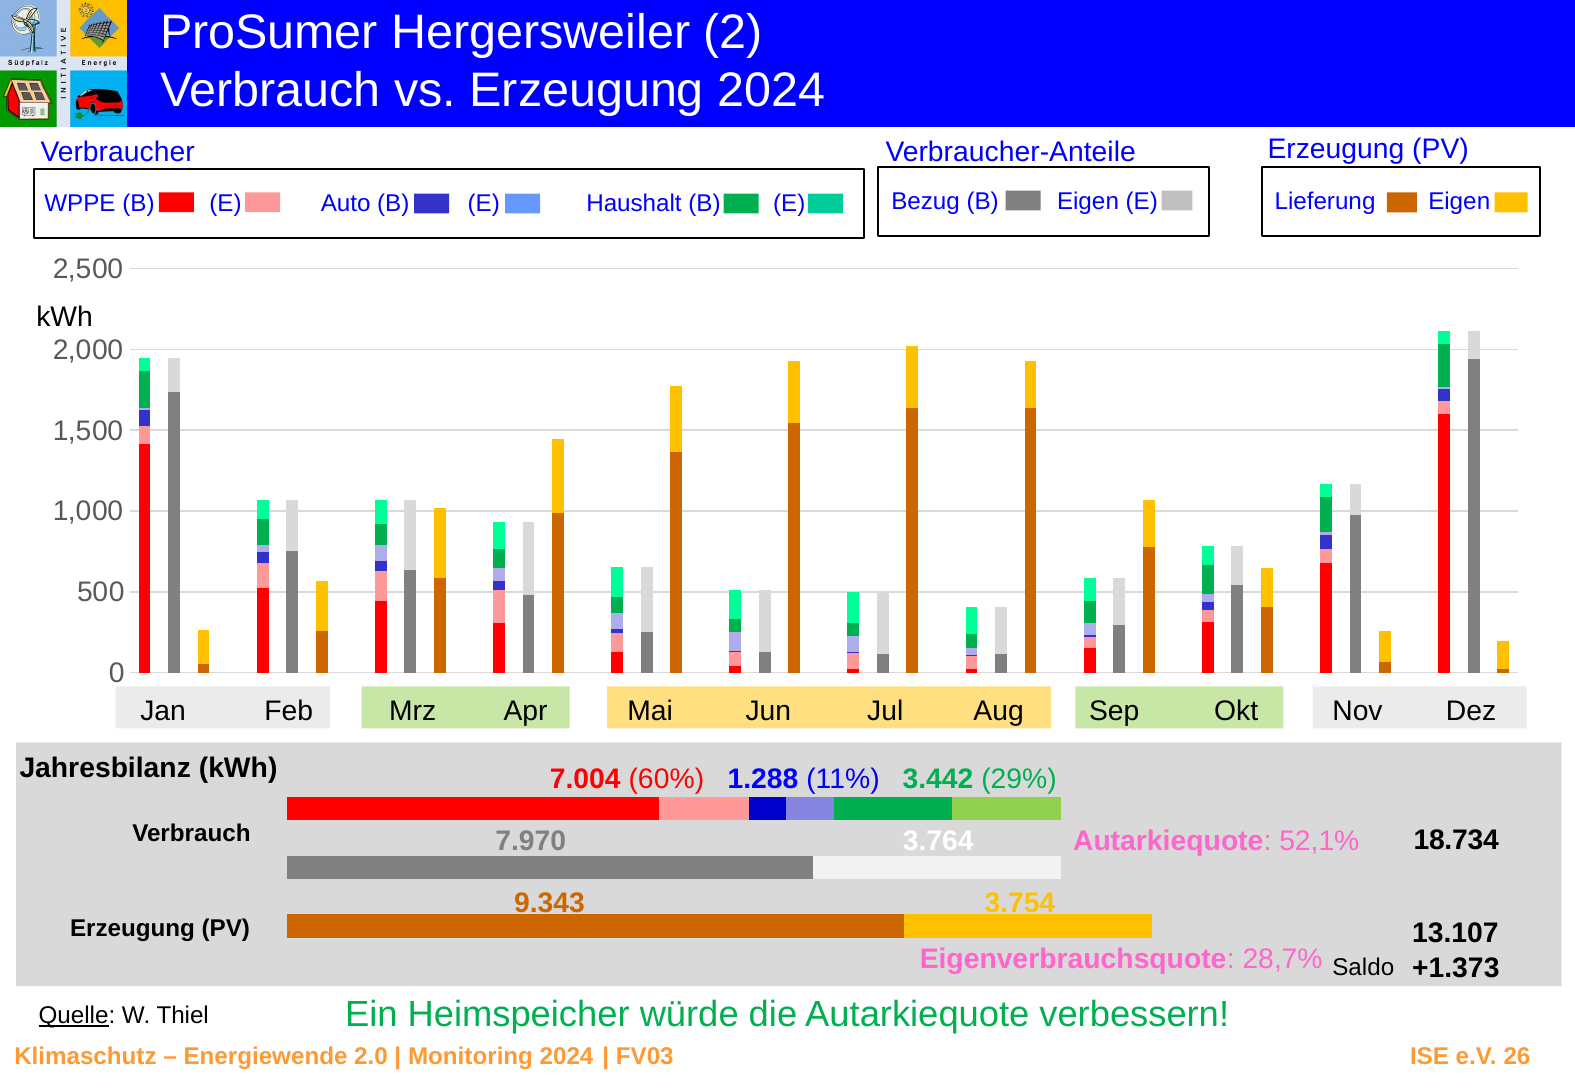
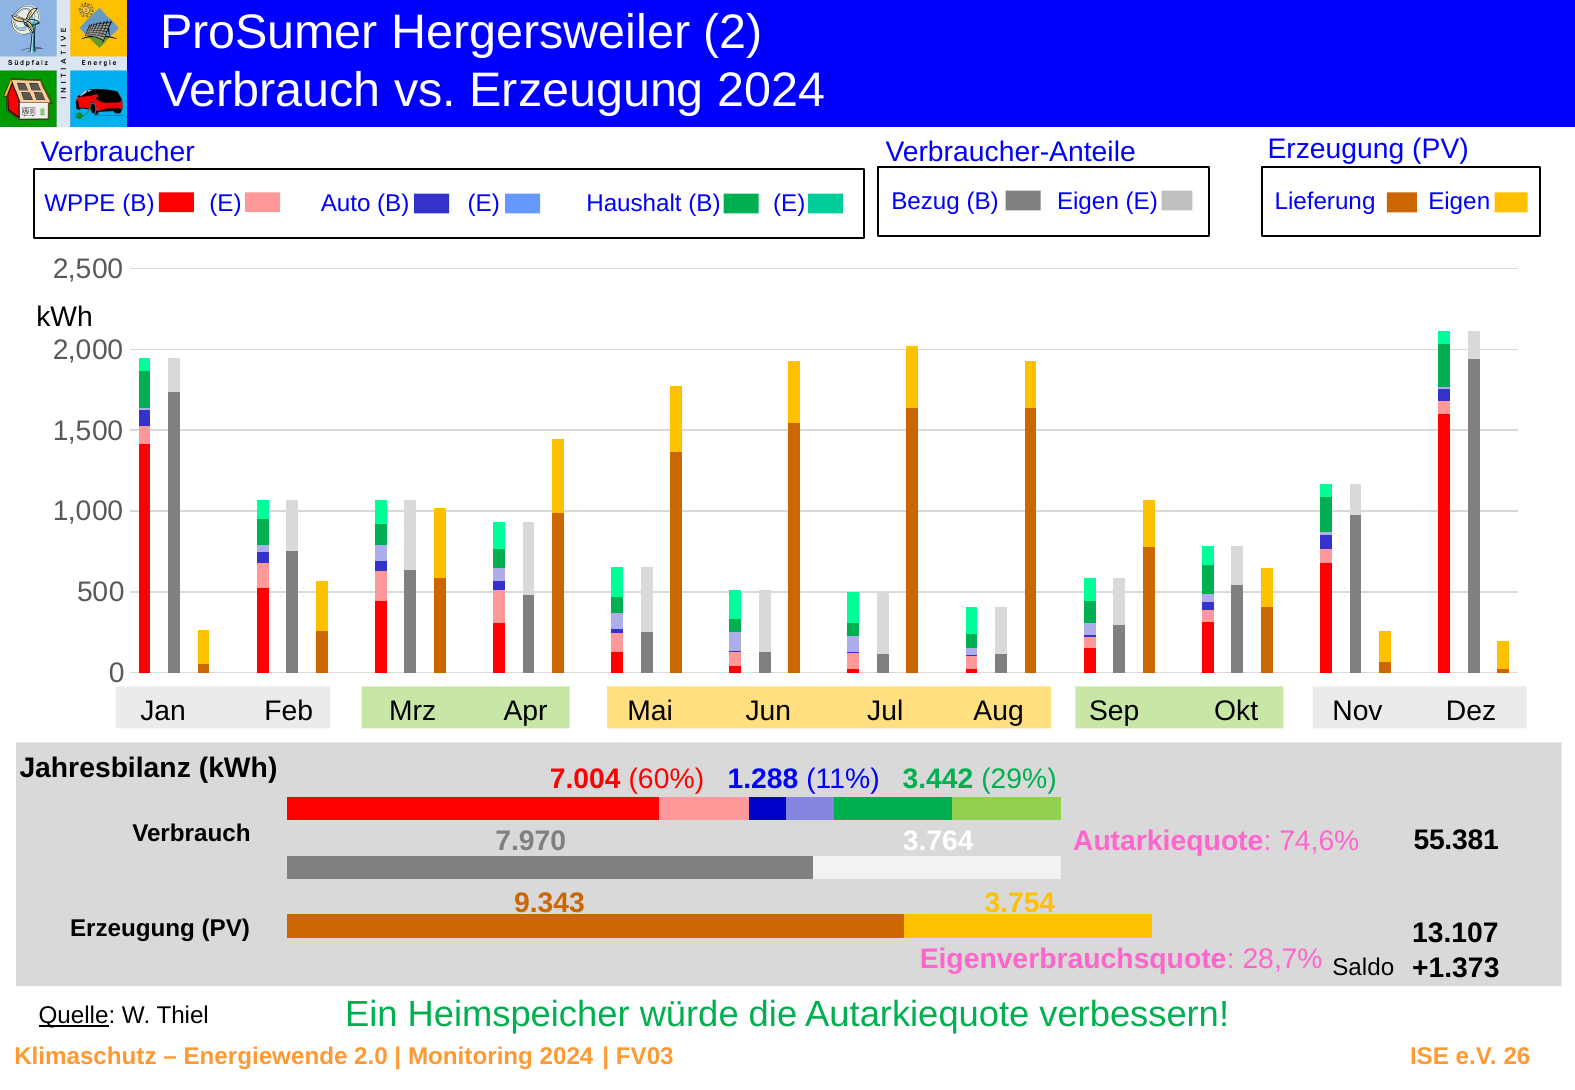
18.734: 18.734 -> 55.381 (1456, 841)
52,1%: 52,1% -> 74,6% (1319, 842)
